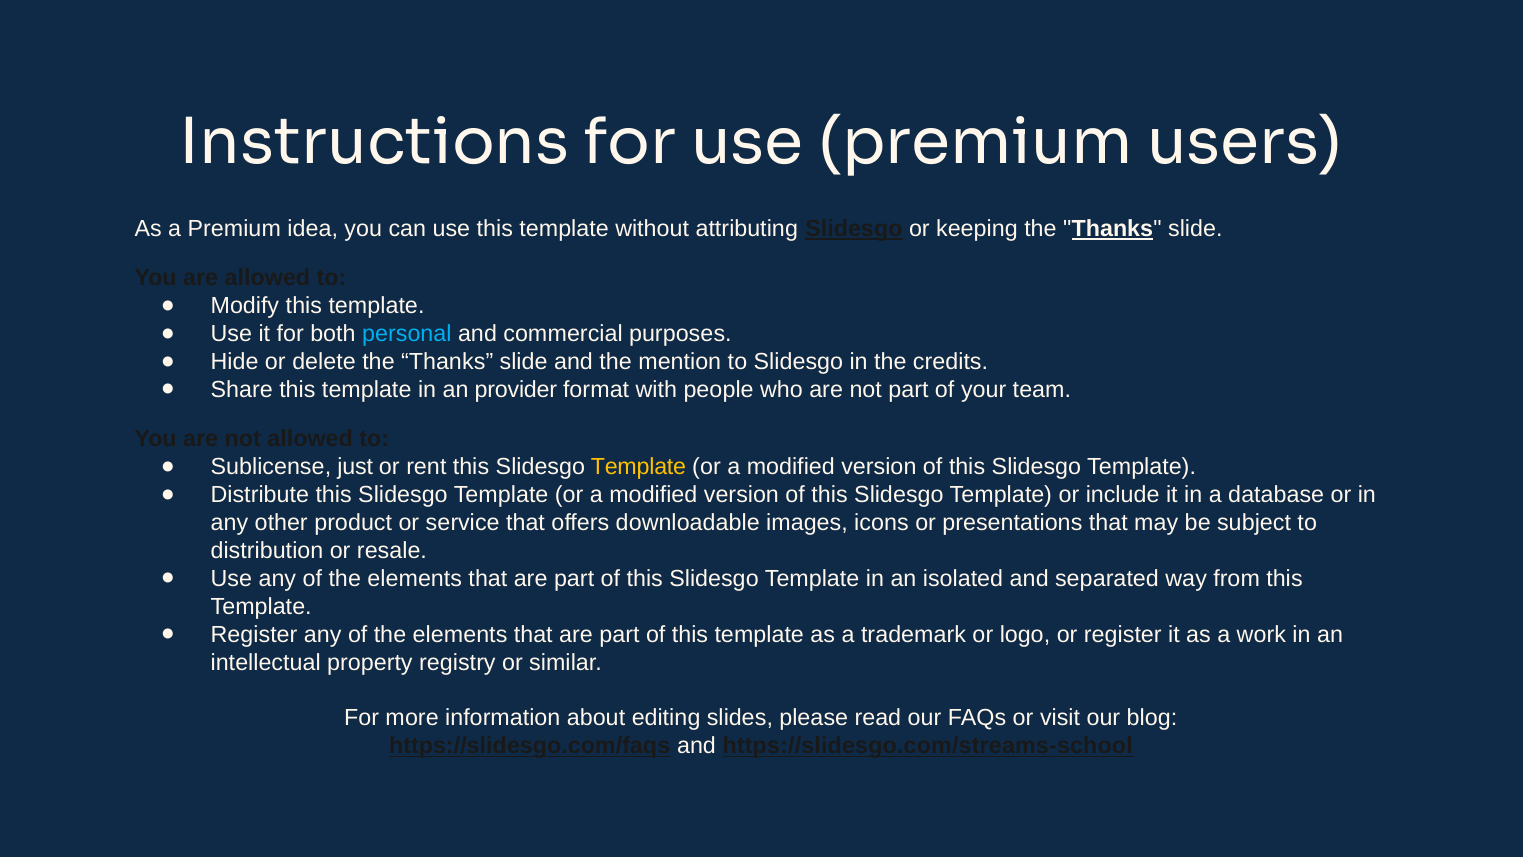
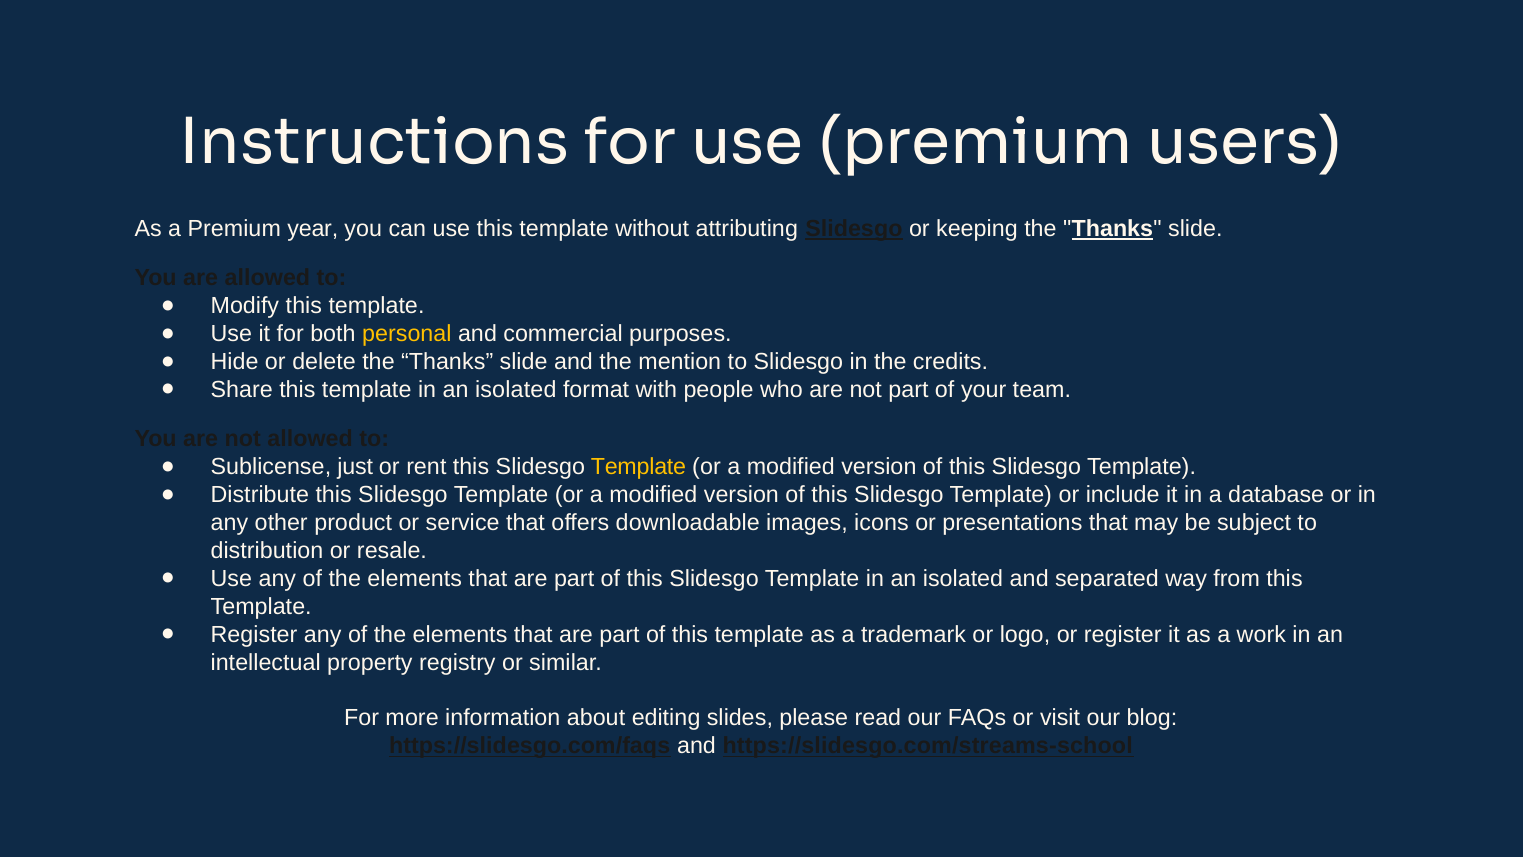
idea: idea -> year (313, 229)
personal colour: light blue -> yellow (407, 334)
provider: provider -> isolated (516, 390)
